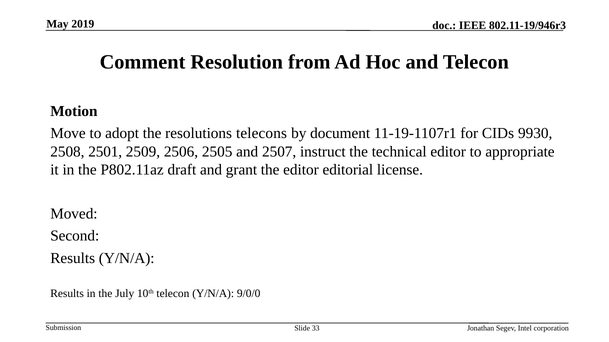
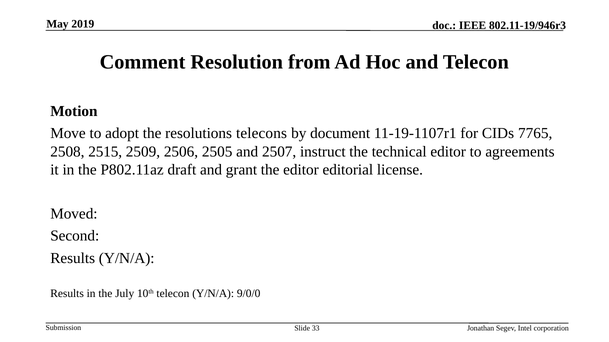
9930: 9930 -> 7765 (535, 134)
2501: 2501 -> 2515 (105, 152)
appropriate: appropriate -> agreements (520, 152)
